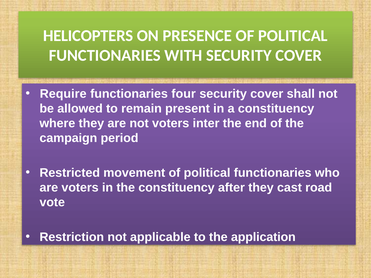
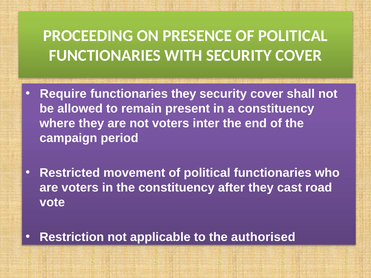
HELICOPTERS: HELICOPTERS -> PROCEEDING (88, 36)
functionaries four: four -> they (184, 94)
application: application -> authorised (263, 237)
